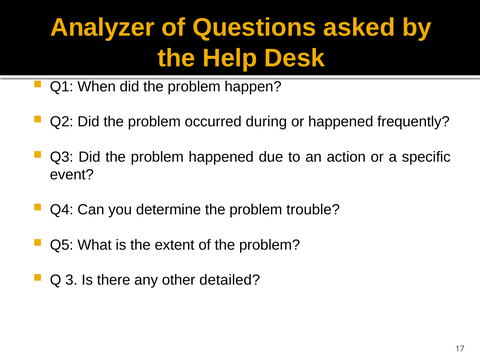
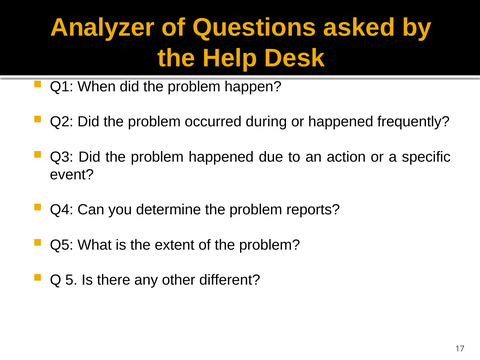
trouble: trouble -> reports (313, 210)
3: 3 -> 5 (71, 280)
detailed: detailed -> different (230, 280)
